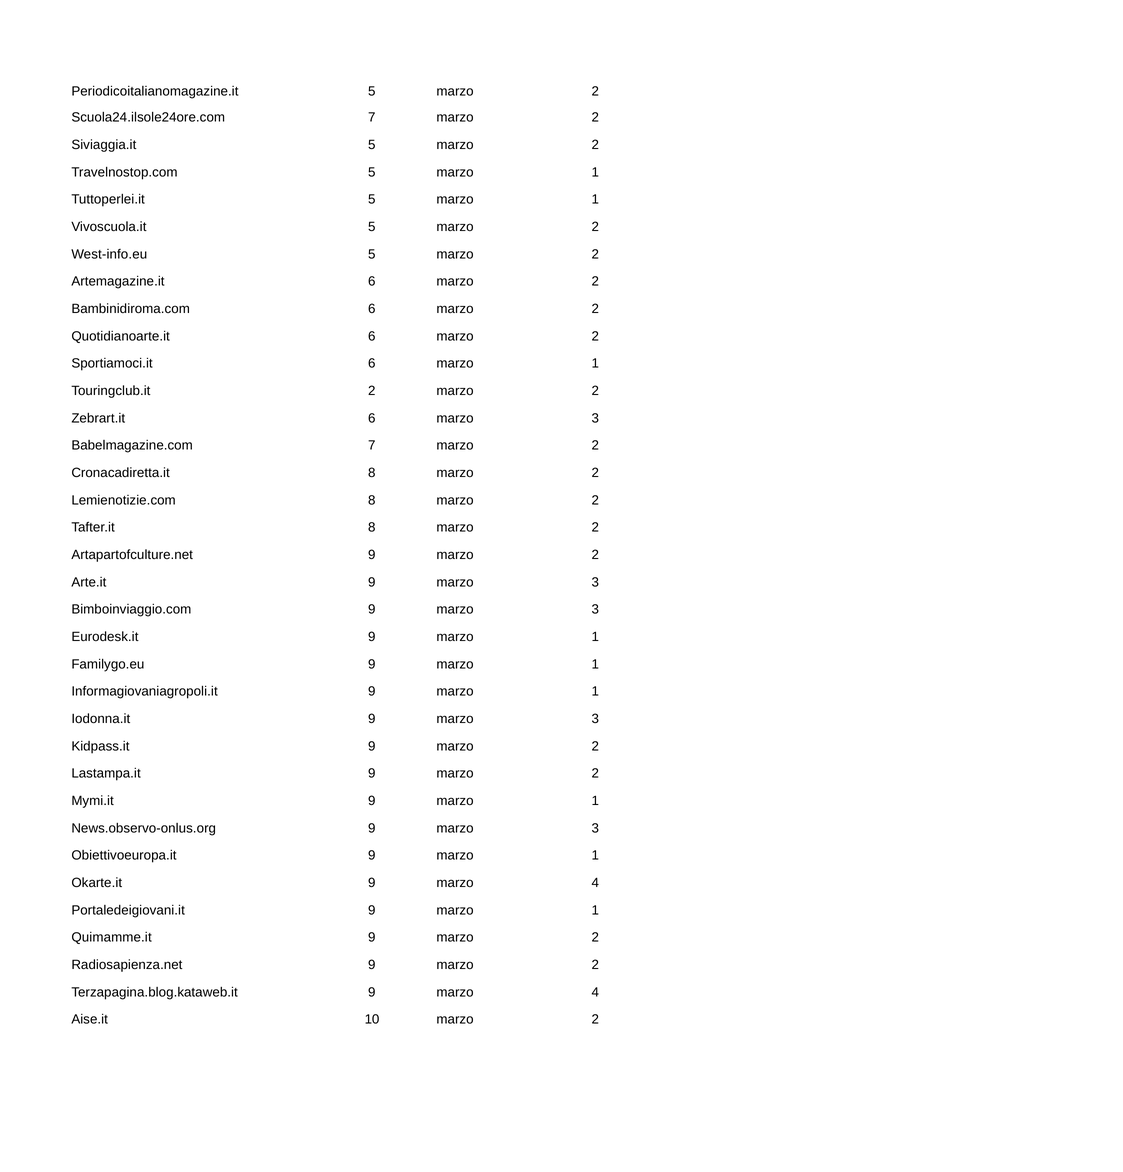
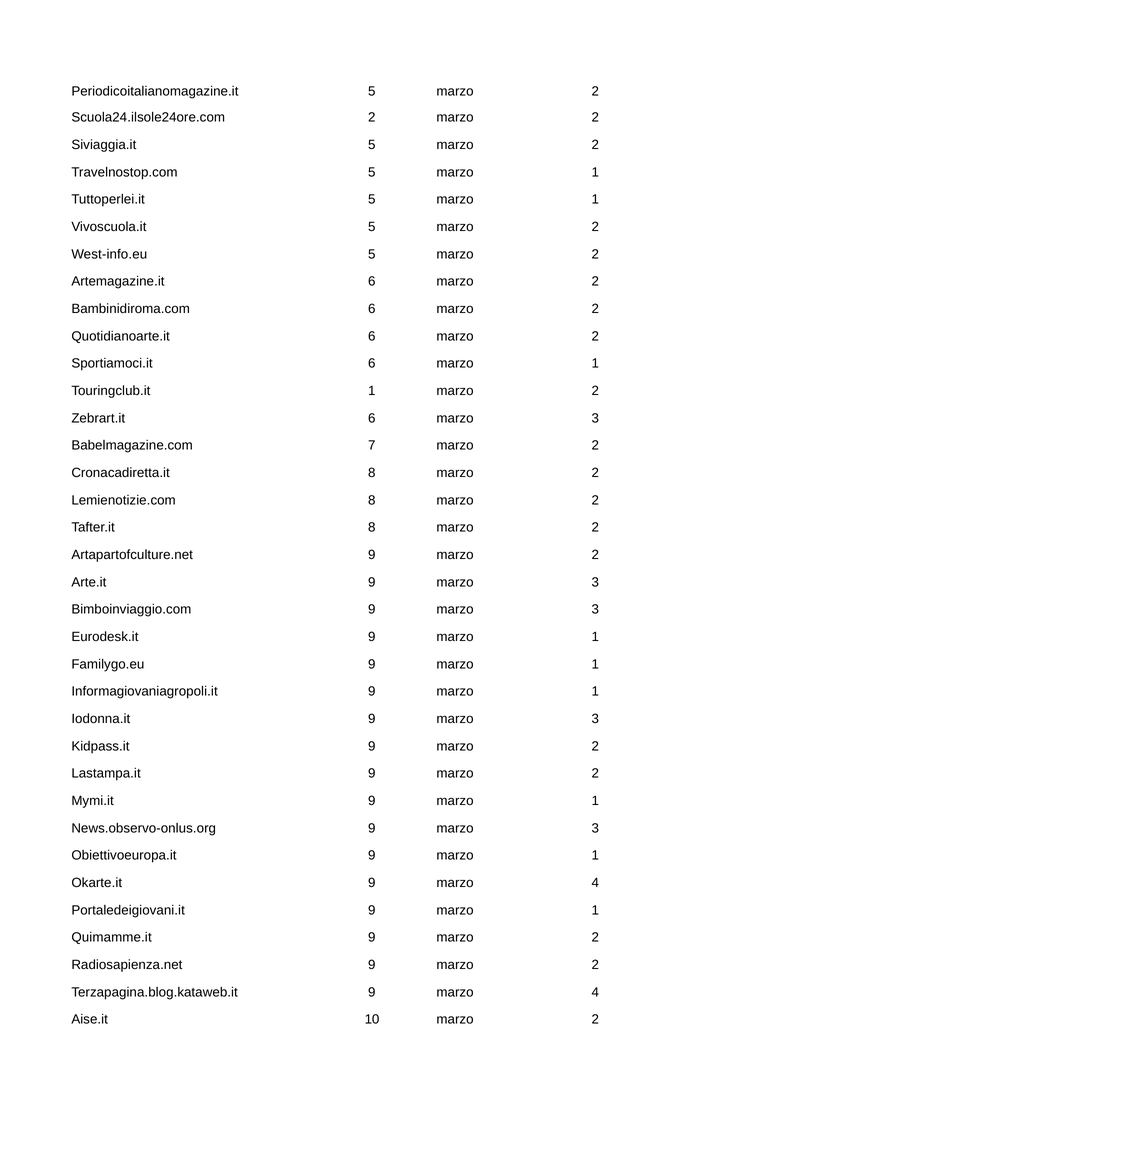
Scuola24.ilsole24ore.com 7: 7 -> 2 (372, 118)
Touringclub.it 2: 2 -> 1 (372, 391)
